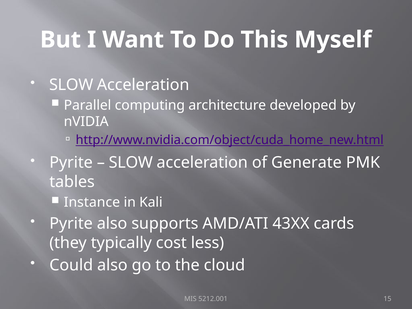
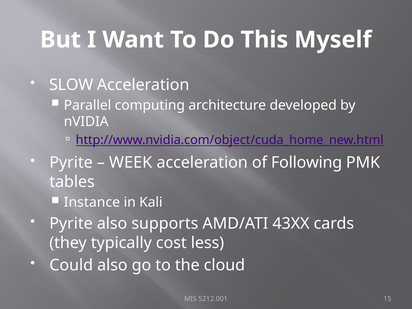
SLOW: SLOW -> WEEK (131, 163)
Generate: Generate -> Following (307, 163)
